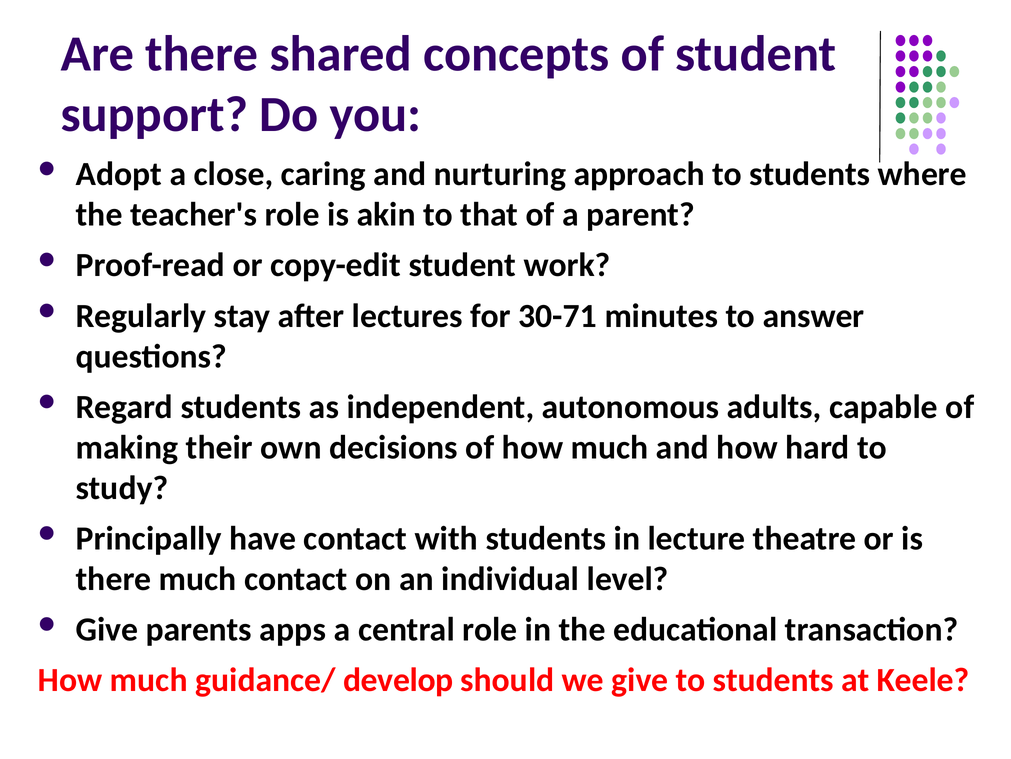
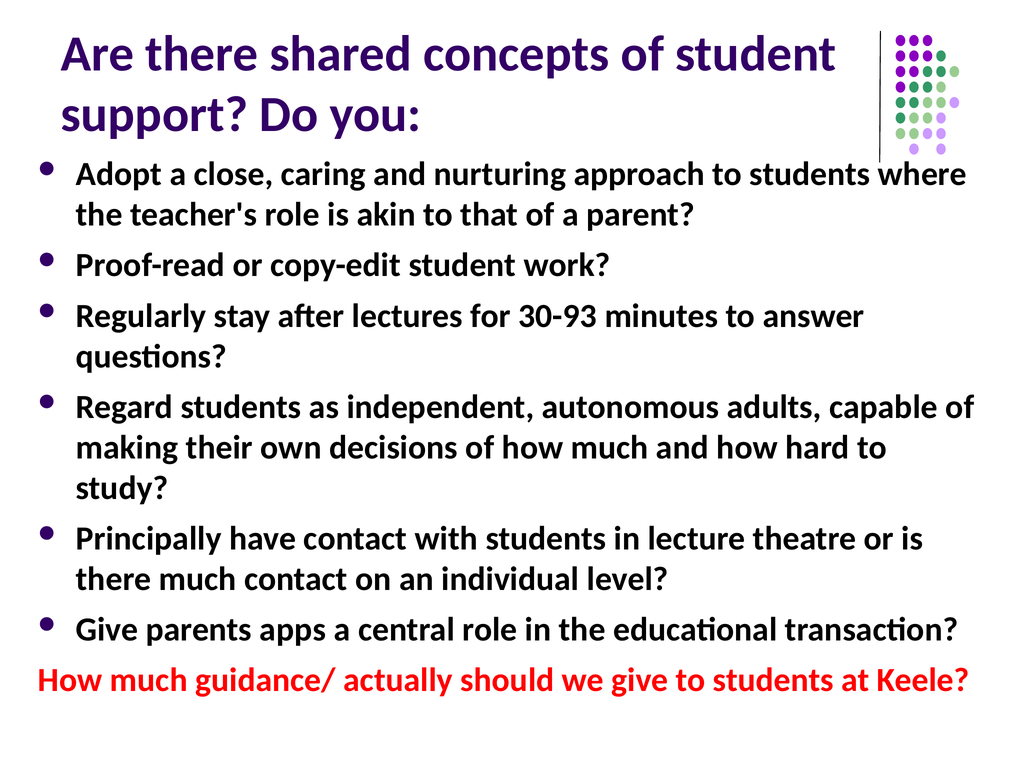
30-71: 30-71 -> 30-93 (558, 316)
develop: develop -> actually (398, 680)
